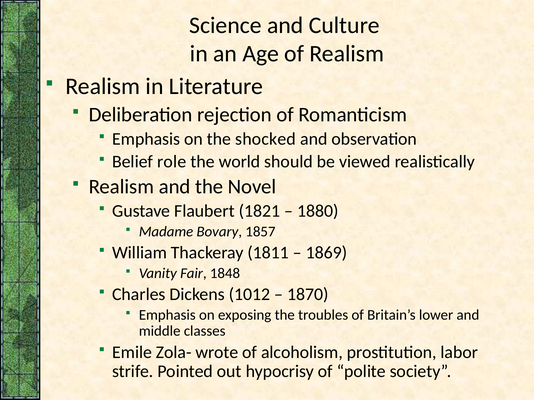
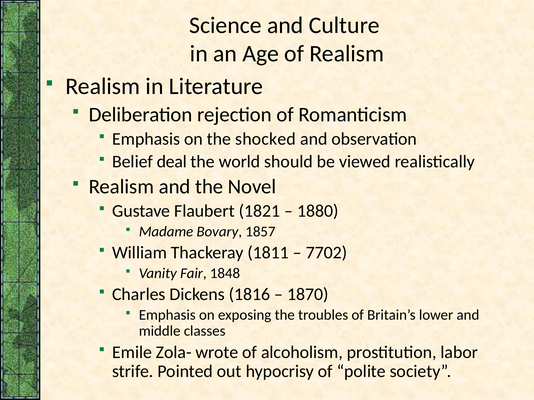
role: role -> deal (172, 162)
1869: 1869 -> 7702 (327, 253)
1012: 1012 -> 1816 (250, 295)
